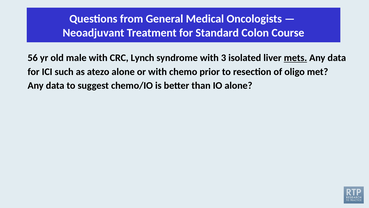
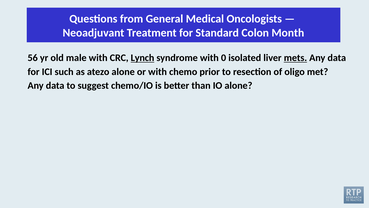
Course: Course -> Month (288, 33)
Lynch underline: none -> present (142, 58)
3: 3 -> 0 (224, 58)
